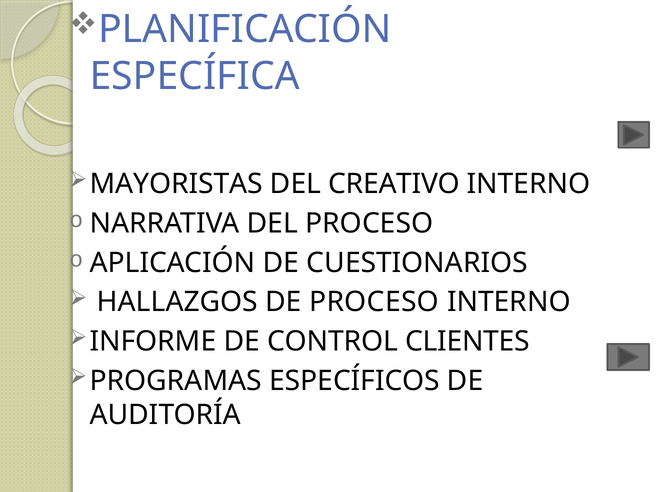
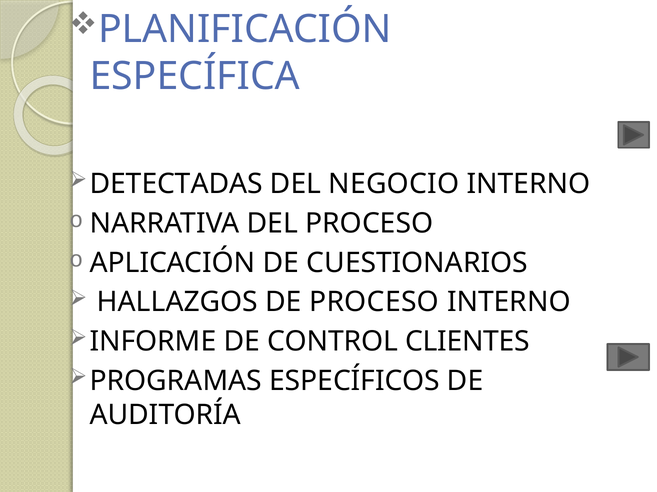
MAYORISTAS: MAYORISTAS -> DETECTADAS (176, 184)
CREATIVO: CREATIVO -> NEGOCIO (394, 184)
